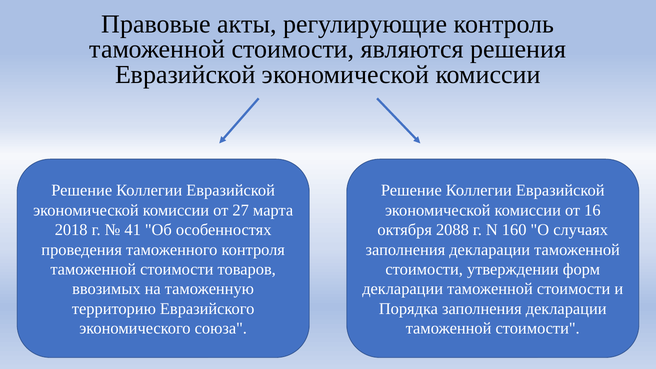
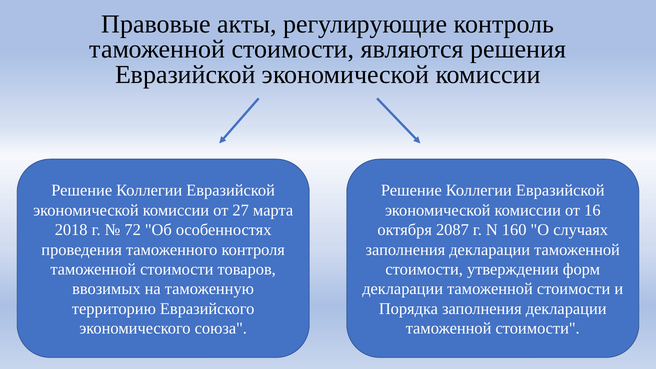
41: 41 -> 72 (133, 230)
2088: 2088 -> 2087 (452, 230)
